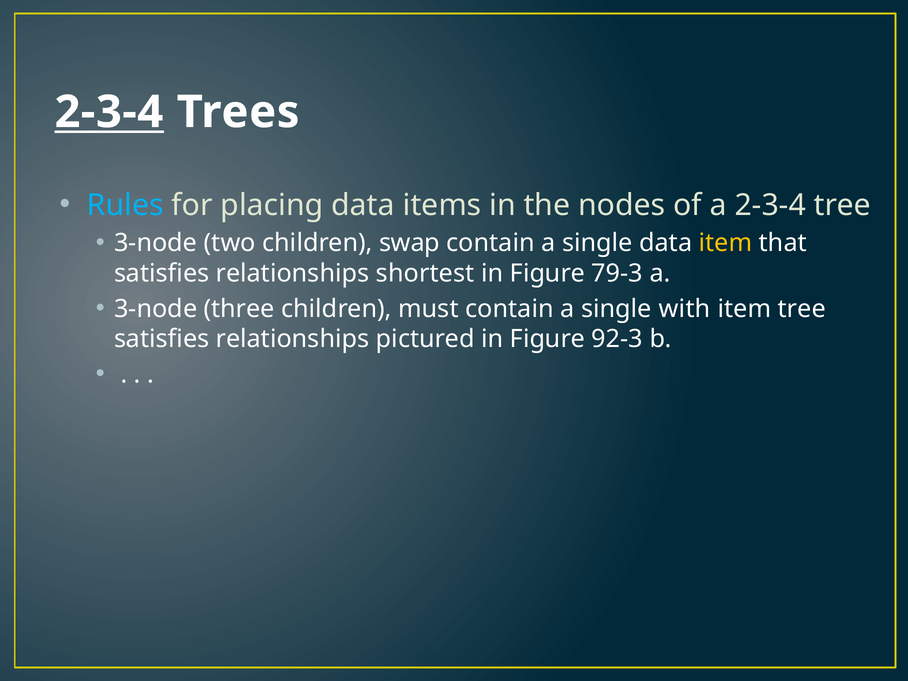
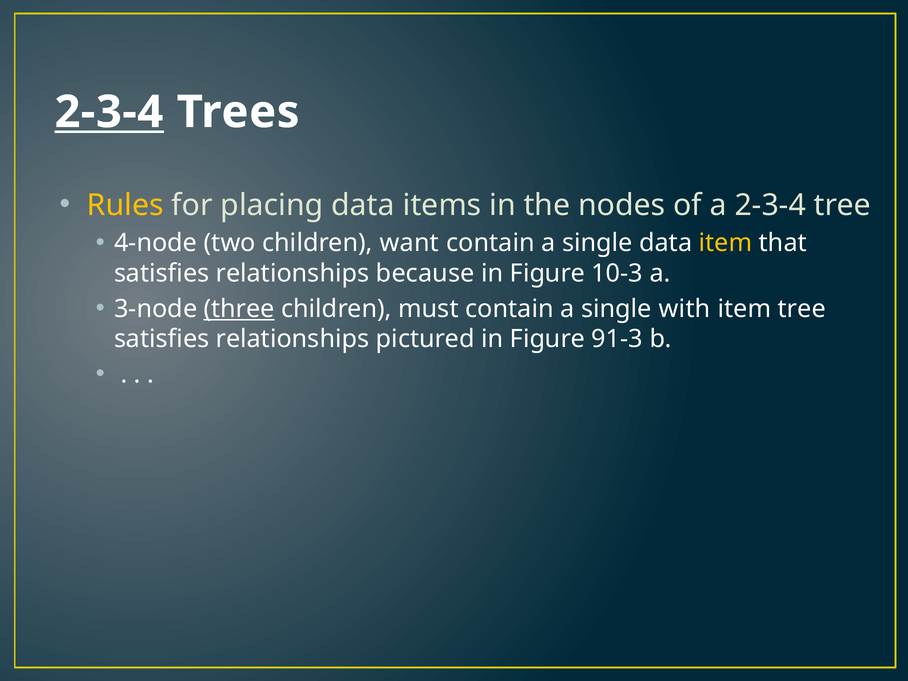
Rules colour: light blue -> yellow (125, 205)
3-node: 3-node -> 4-node (156, 243)
swap: swap -> want (409, 243)
shortest: shortest -> because (425, 273)
79-3: 79-3 -> 10-3 (617, 273)
three underline: none -> present (239, 309)
92-3: 92-3 -> 91-3 (617, 339)
